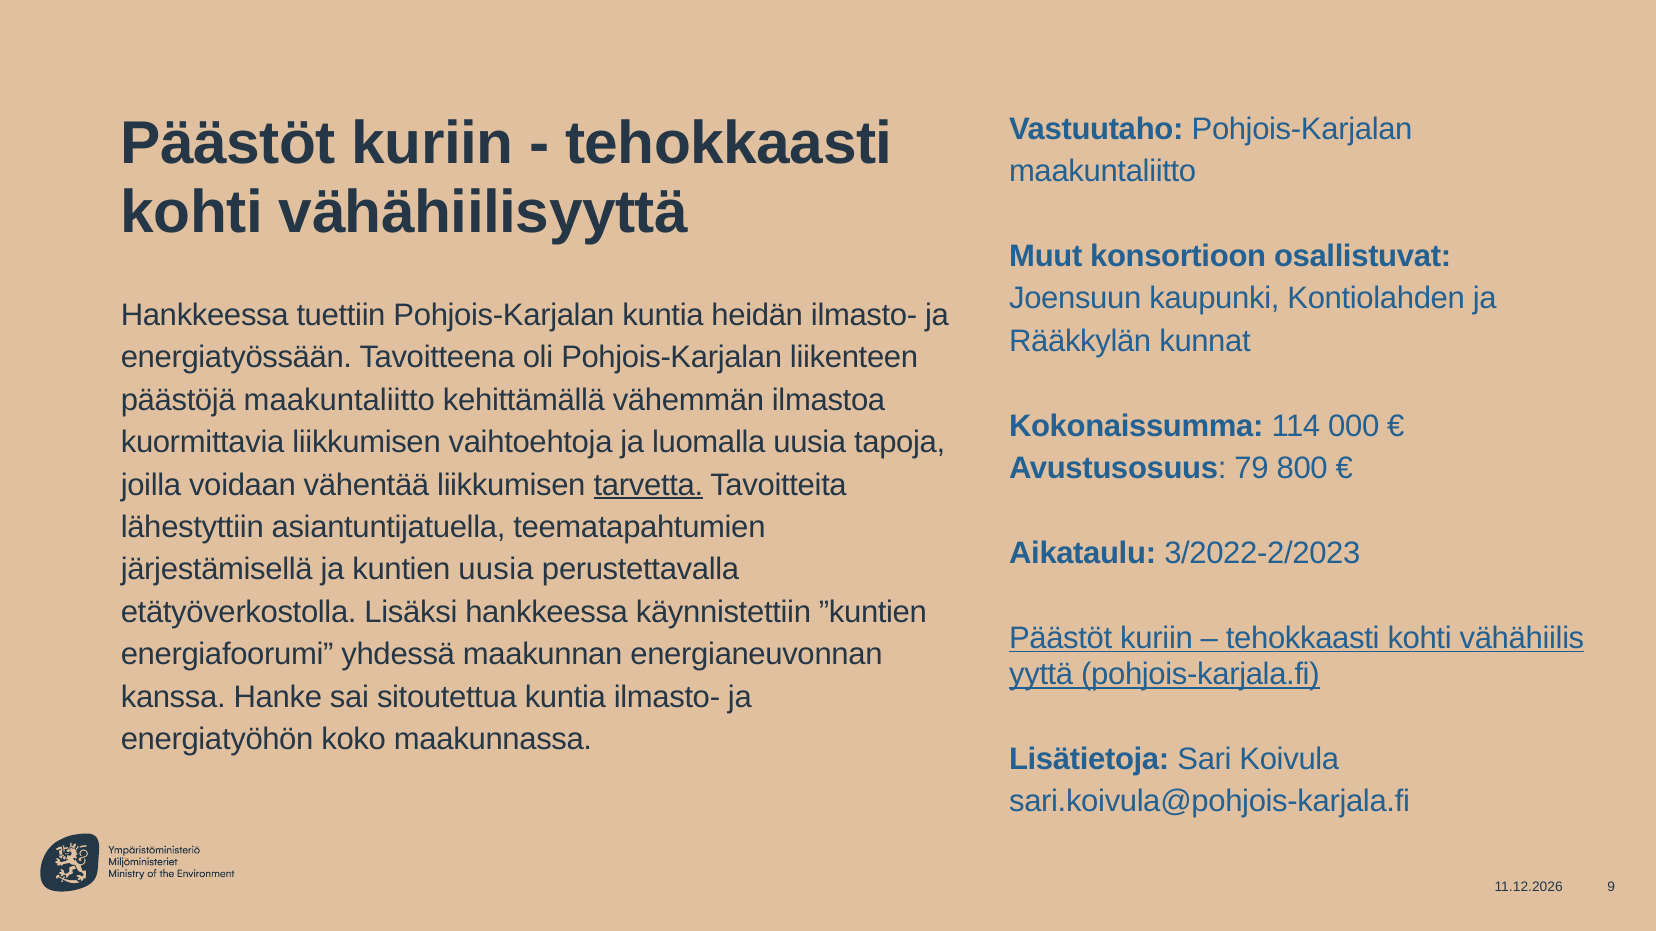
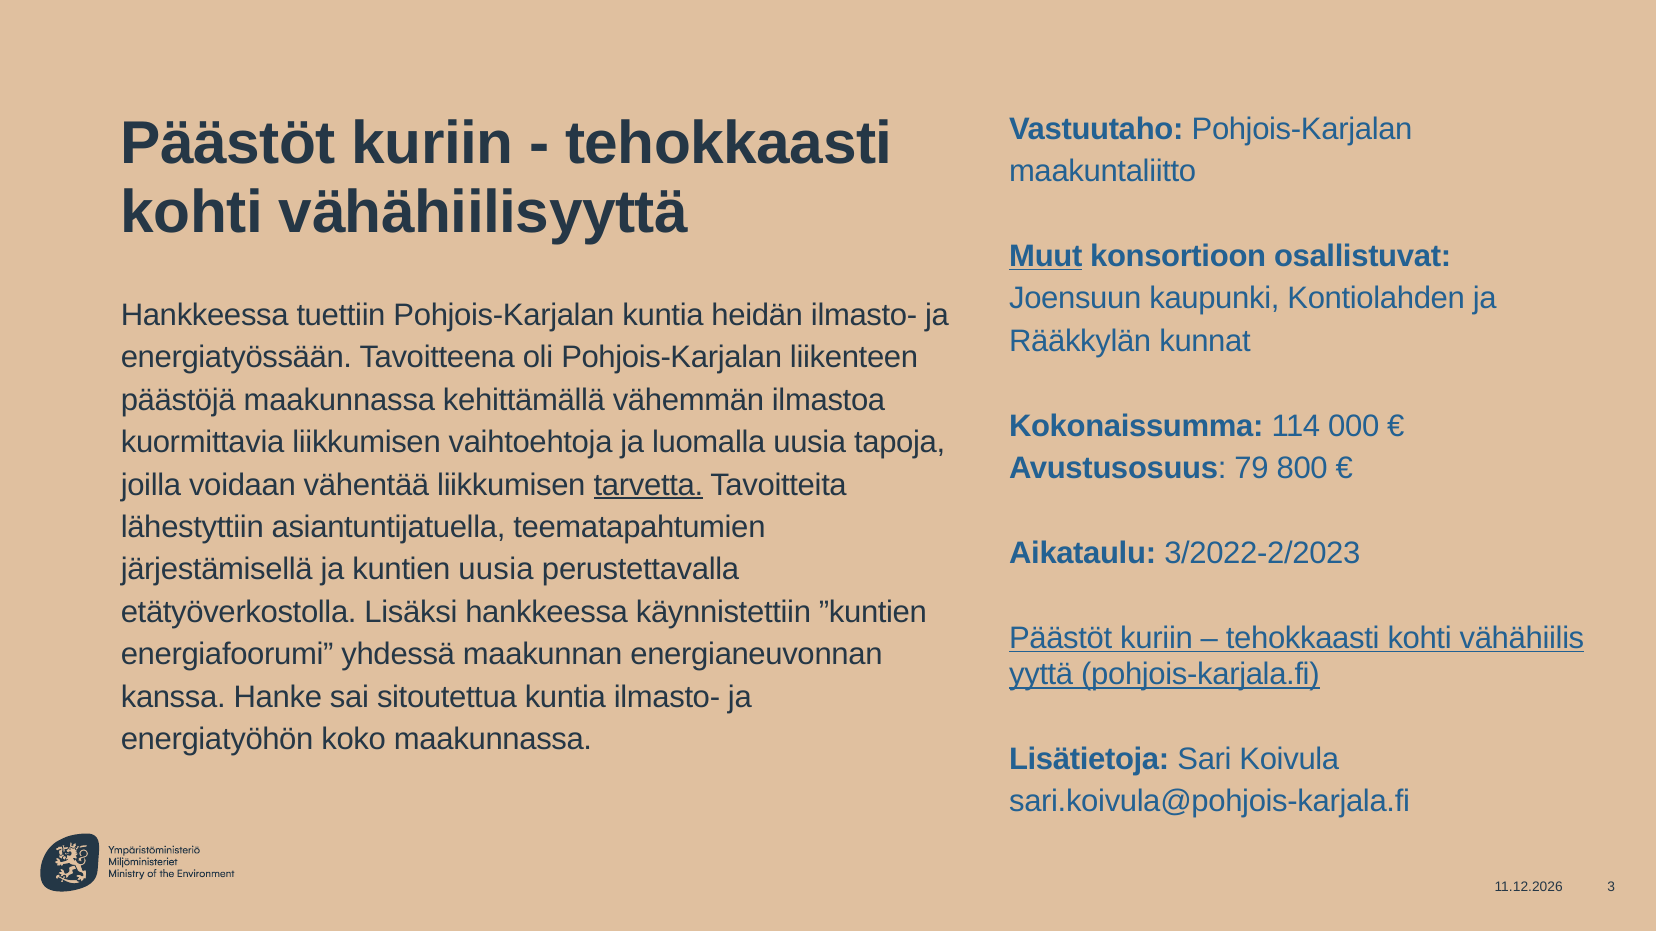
Muut underline: none -> present (1046, 256)
päästöjä maakuntaliitto: maakuntaliitto -> maakunnassa (339, 400)
9: 9 -> 3 (1611, 888)
